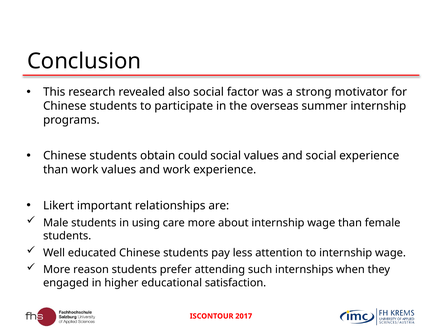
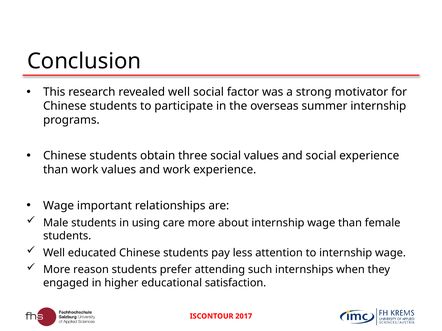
revealed also: also -> well (179, 92)
could: could -> three (193, 156)
Likert: Likert -> Wage (59, 206)
